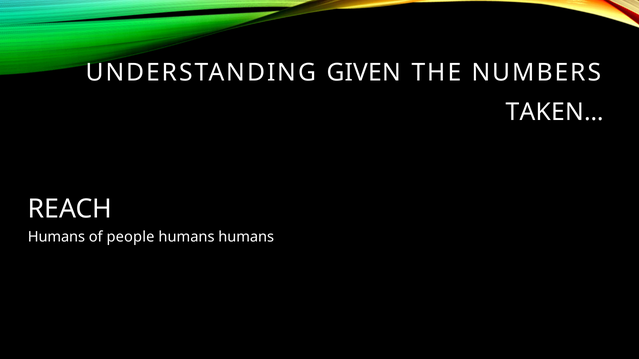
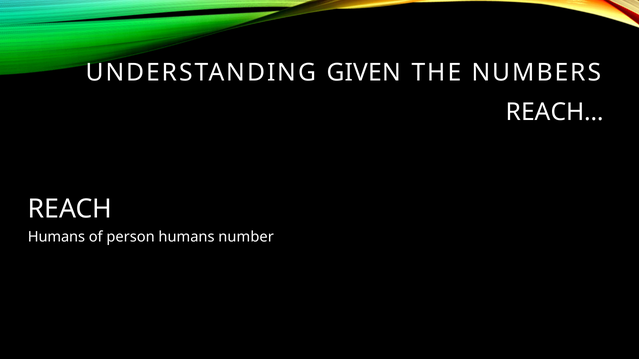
TAKEN…: TAKEN… -> REACH… (555, 112)
people: people -> person (131, 238)
humans humans: humans -> number (246, 238)
